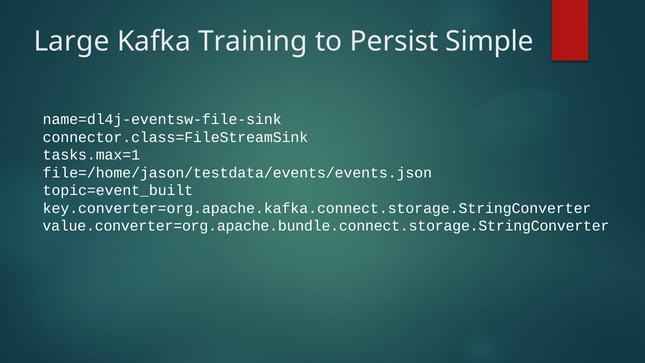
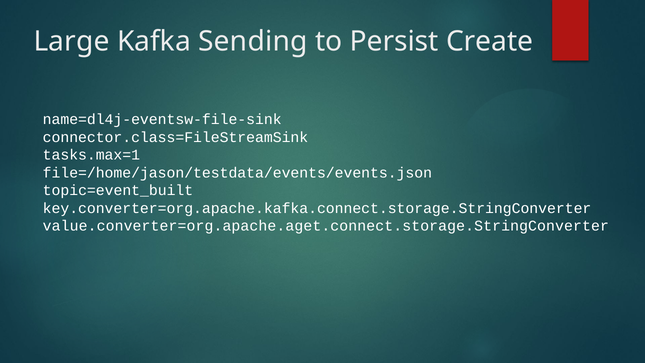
Training: Training -> Sending (253, 42)
Simple: Simple -> Create (490, 42)
value.converter=org.apache.bundle.connect.storage.StringConverter: value.converter=org.apache.bundle.connect.storage.StringConverter -> value.converter=org.apache.aget.connect.storage.StringConverter (326, 226)
